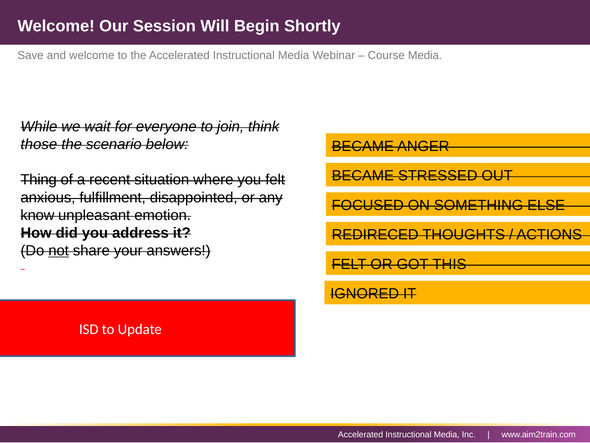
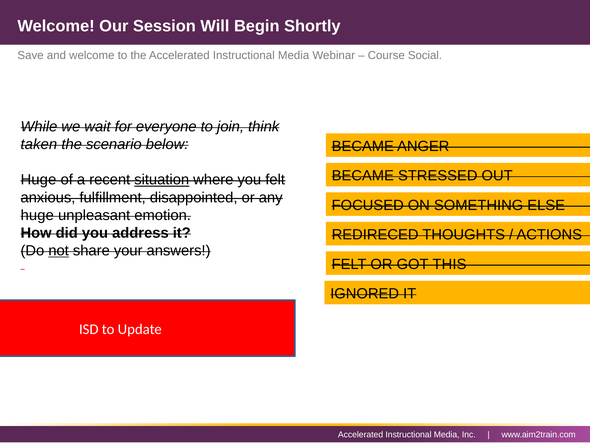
Course Media: Media -> Social (425, 55)
those: those -> taken (39, 144)
Thing: Thing -> Huge (38, 180)
situation underline: none -> present (162, 180)
know: know -> huge (37, 215)
